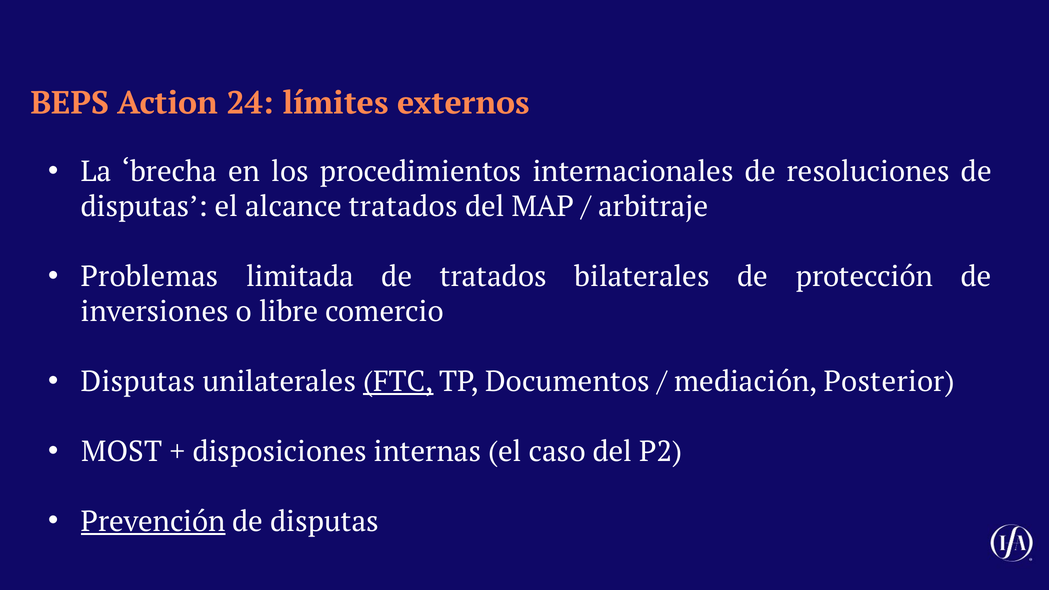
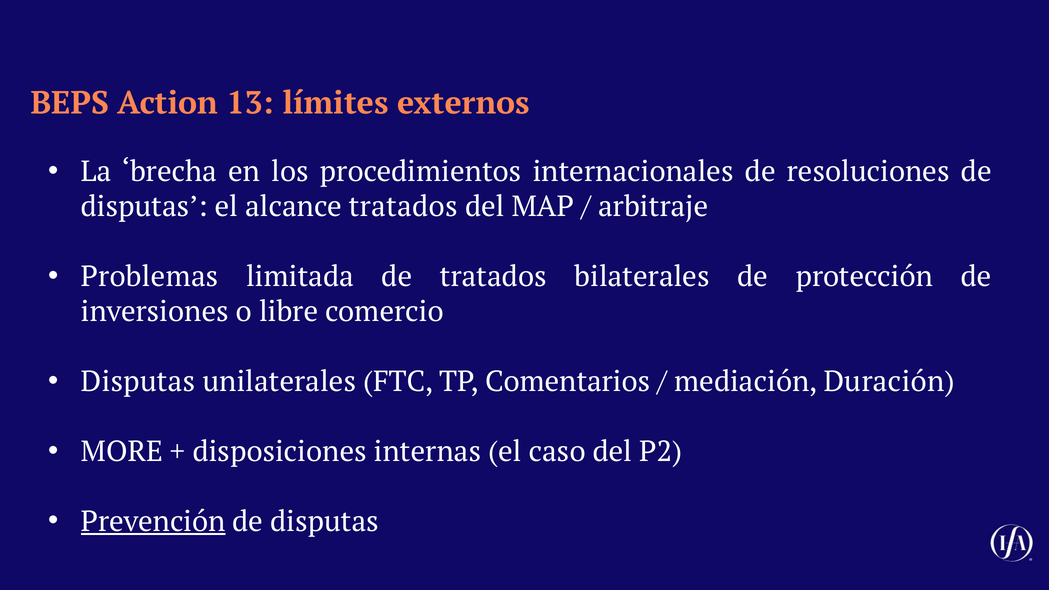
24: 24 -> 13 (250, 103)
FTC underline: present -> none (398, 382)
Documentos: Documentos -> Comentarios (568, 382)
Posterior: Posterior -> Duración (889, 382)
MOST: MOST -> MORE (122, 452)
